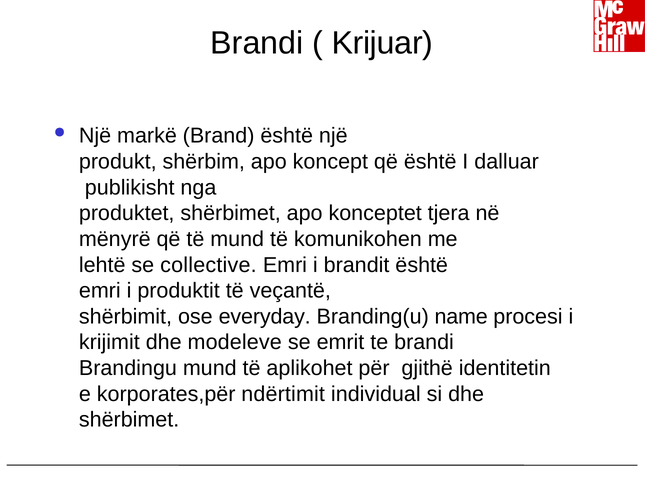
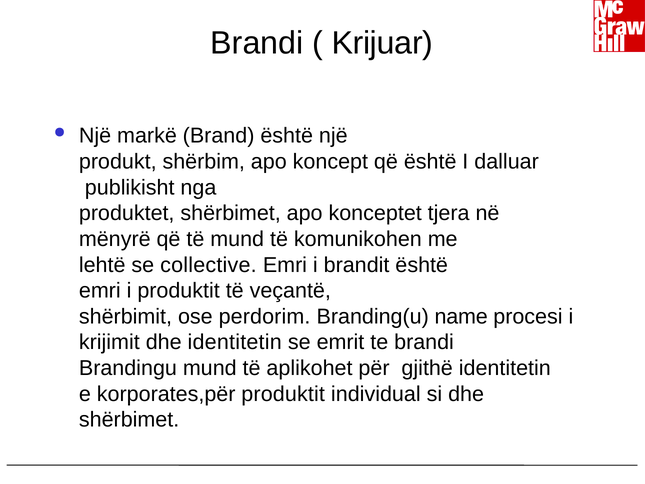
everyday: everyday -> perdorim (265, 316)
dhe modeleve: modeleve -> identitetin (235, 342)
korporates,për ndërtimit: ndërtimit -> produktit (283, 394)
